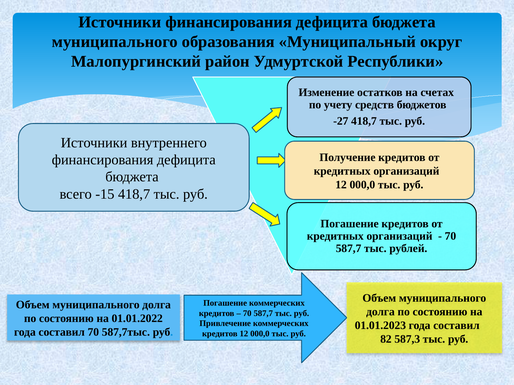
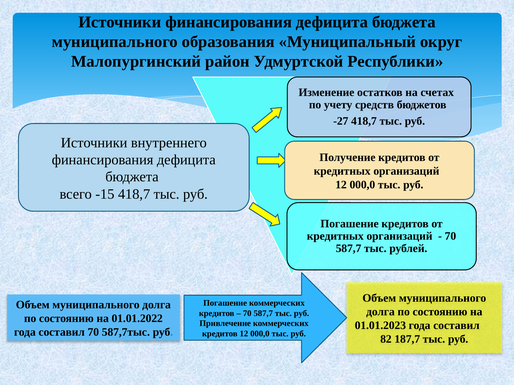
587,3: 587,3 -> 187,7 (407, 339)
